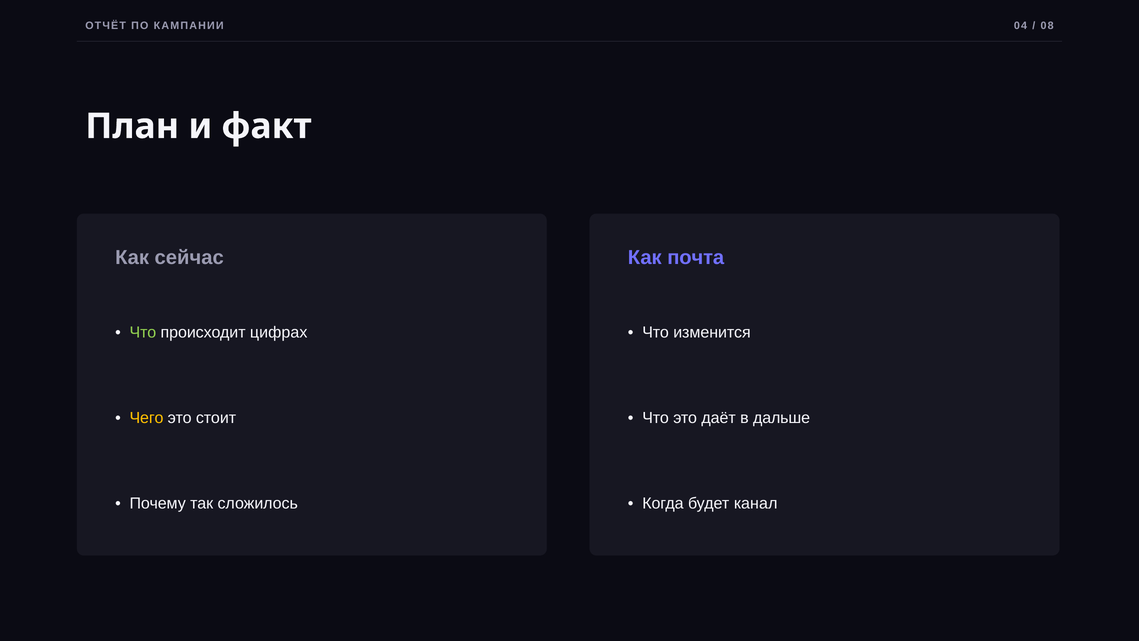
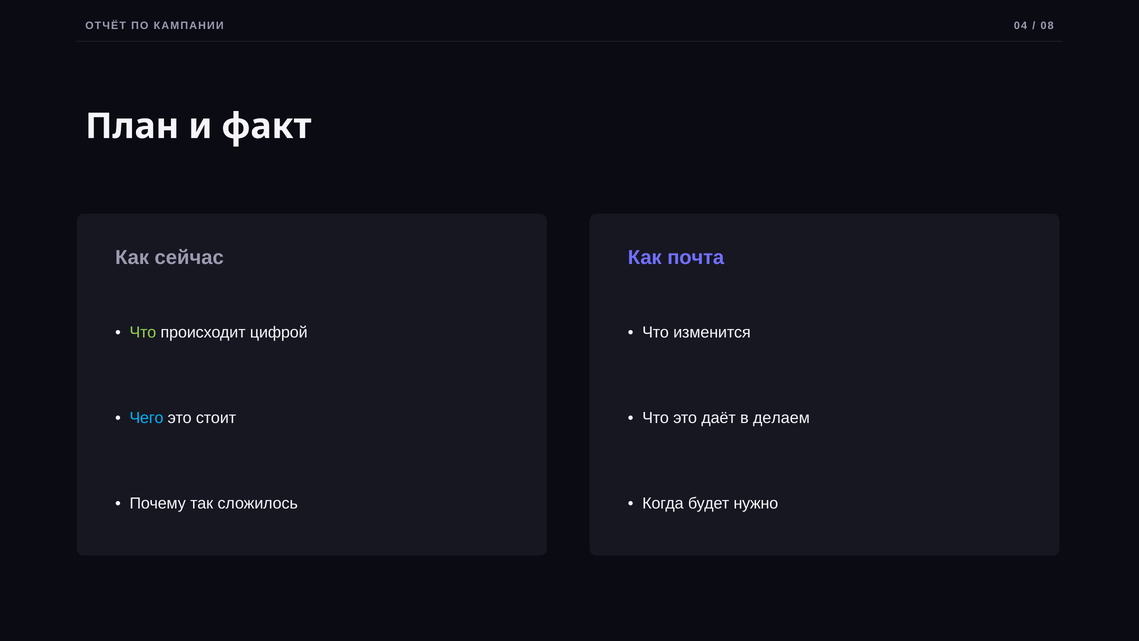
цифрах: цифрах -> цифрой (279, 332)
Чего colour: yellow -> light blue (147, 418)
дальше: дальше -> делаем (781, 418)
канал: канал -> нужно (756, 503)
